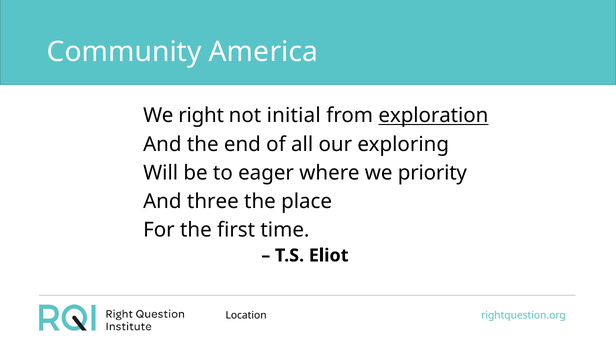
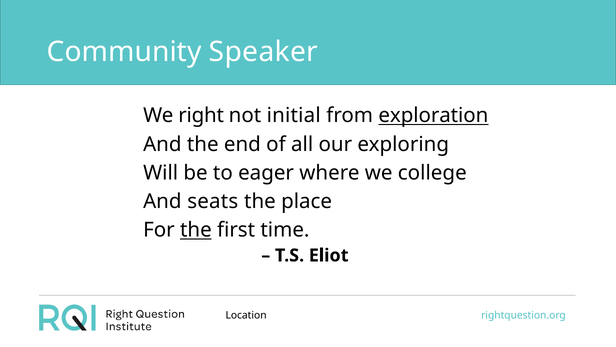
America: America -> Speaker (263, 52)
priority: priority -> college (432, 173)
three: three -> seats (213, 201)
the underline: none -> present (196, 230)
